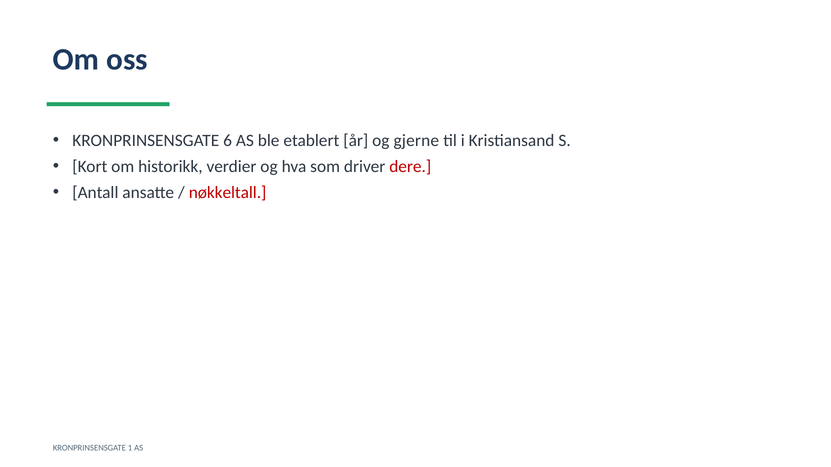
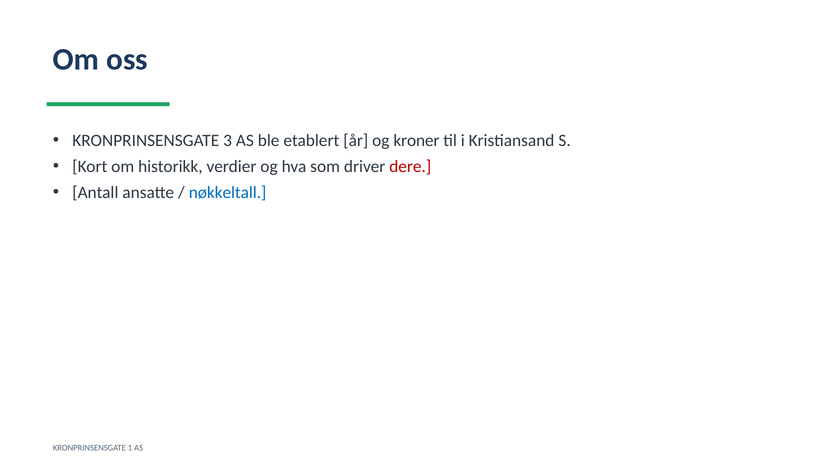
6: 6 -> 3 (228, 141)
gjerne: gjerne -> kroner (416, 141)
nøkkeltall colour: red -> blue (228, 193)
